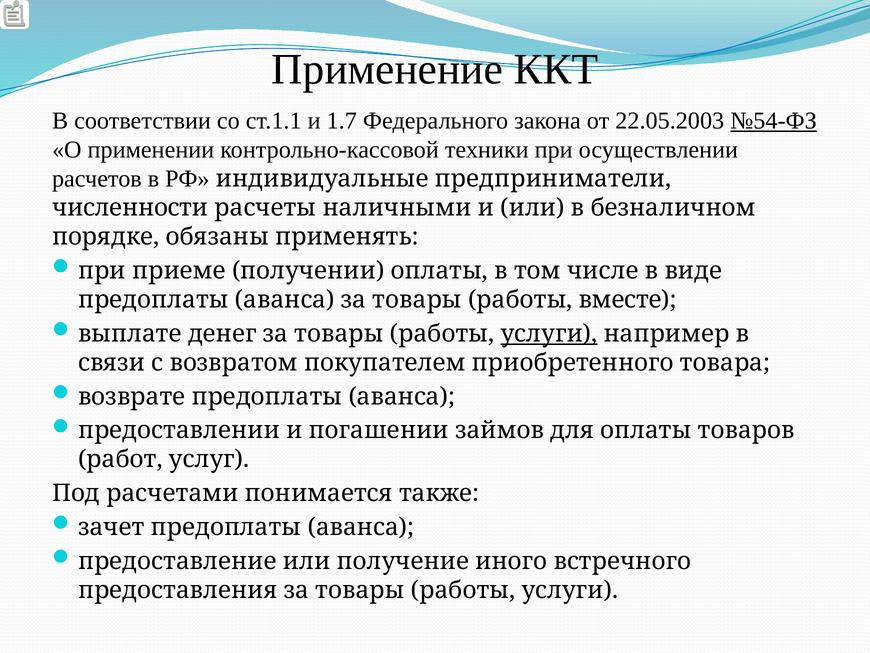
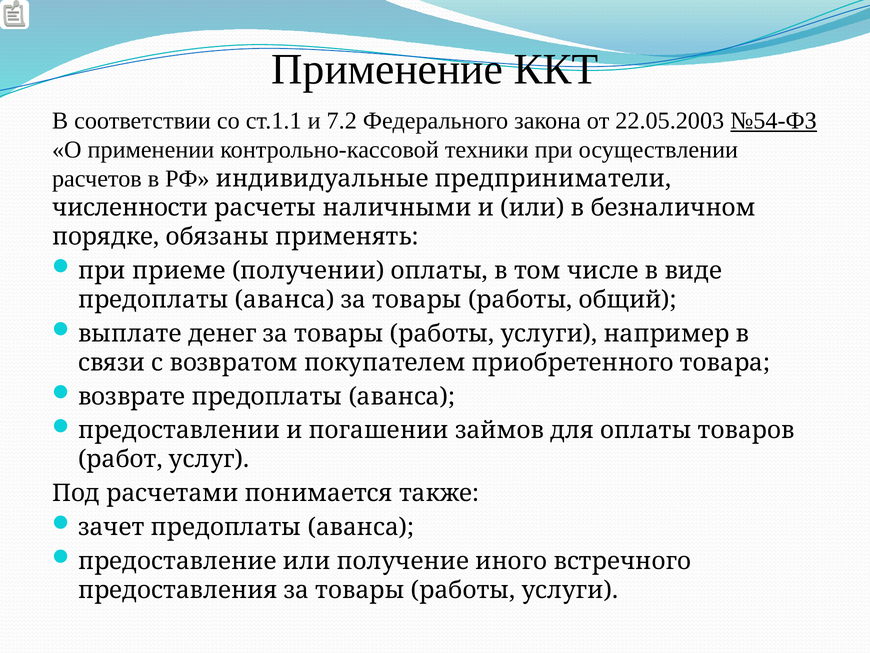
1.7: 1.7 -> 7.2 (342, 121)
вместе: вместе -> общий (628, 300)
услуги underline: present -> none (549, 333)
